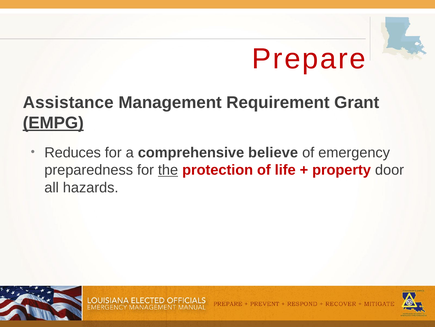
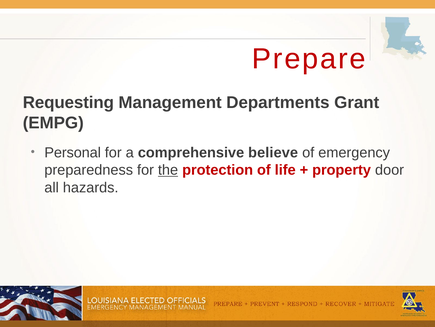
Assistance: Assistance -> Requesting (68, 102)
Requirement: Requirement -> Departments (278, 102)
EMPG underline: present -> none (53, 123)
Reduces: Reduces -> Personal (73, 152)
